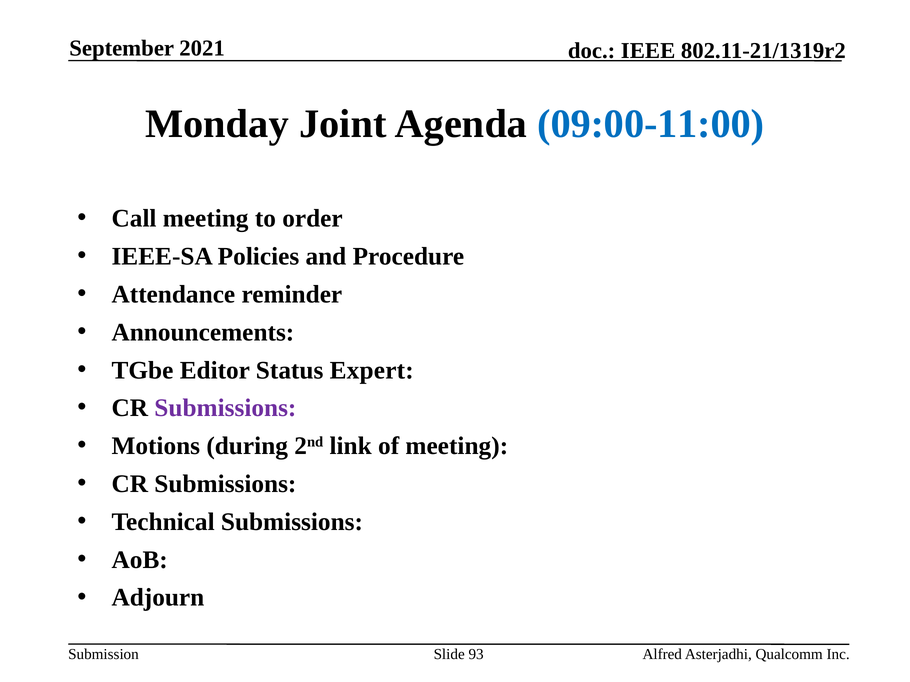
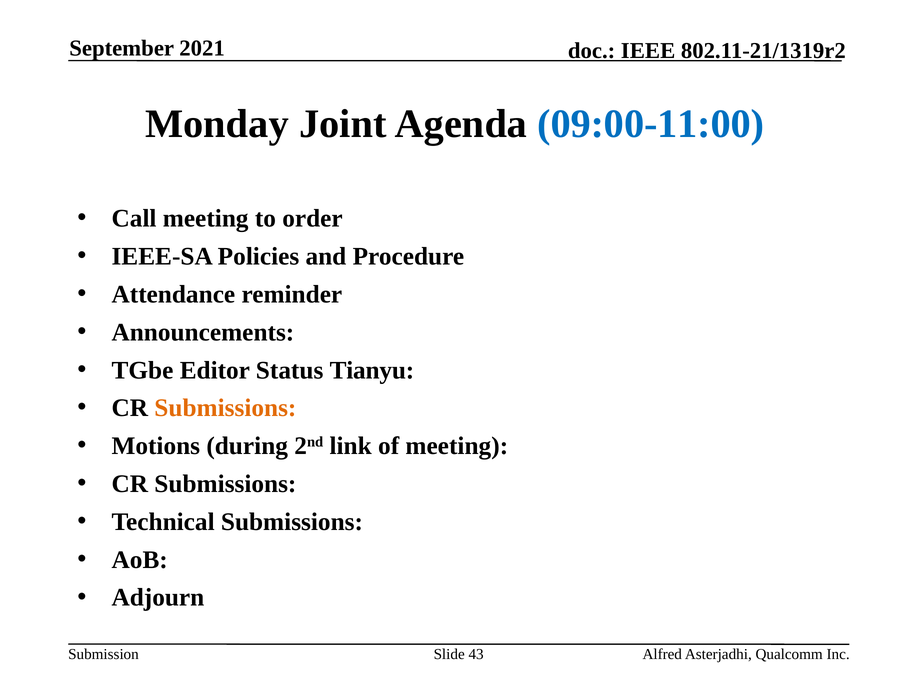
Expert: Expert -> Tianyu (372, 370)
Submissions colour: purple -> orange (225, 408)
93: 93 -> 43 (476, 655)
